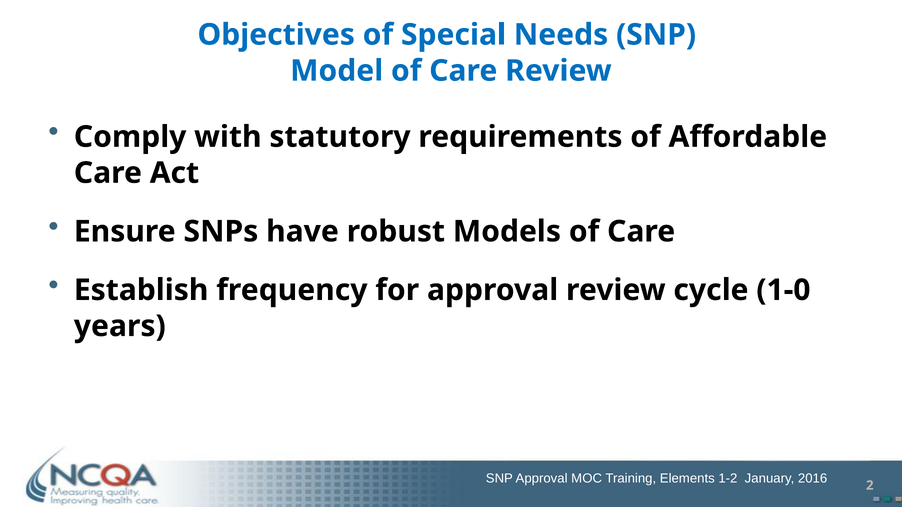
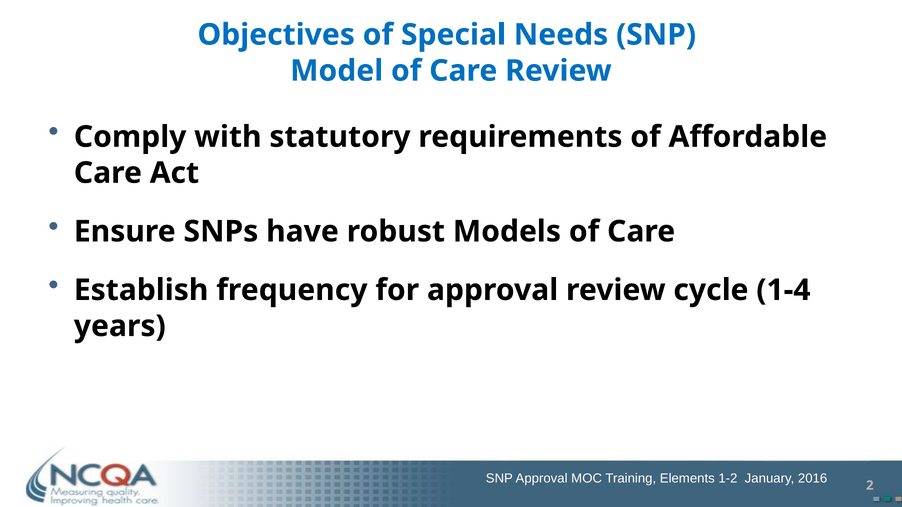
1-0: 1-0 -> 1-4 (783, 290)
